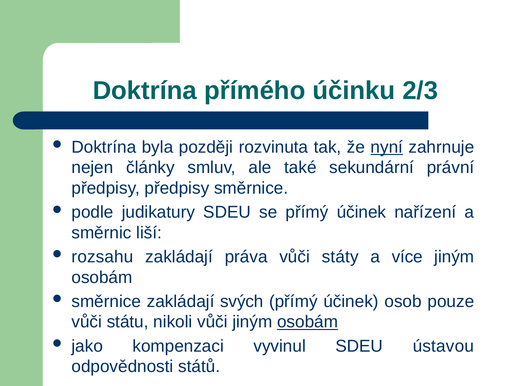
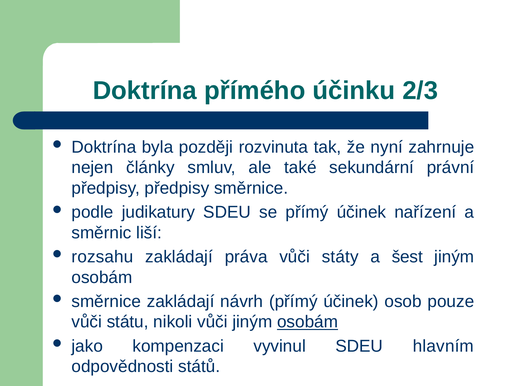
nyní underline: present -> none (387, 147)
více: více -> šest (407, 256)
svých: svých -> návrh (242, 301)
ústavou: ústavou -> hlavním (443, 346)
